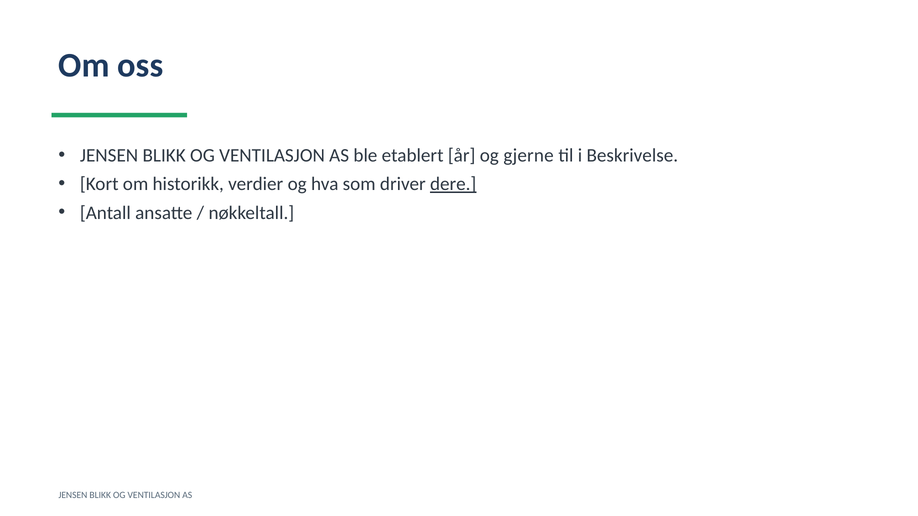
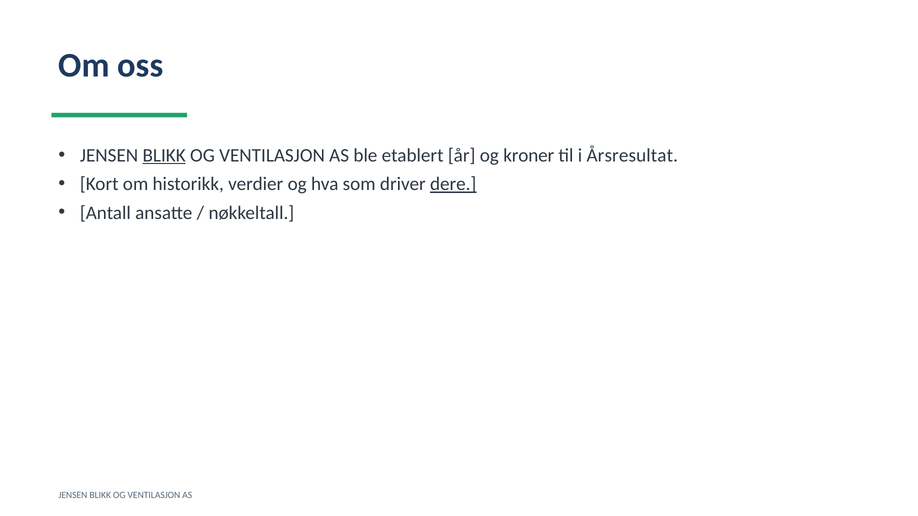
BLIKK underline: none -> present (164, 155)
gjerne: gjerne -> kroner (529, 155)
Beskrivelse: Beskrivelse -> Årsresultat (632, 155)
